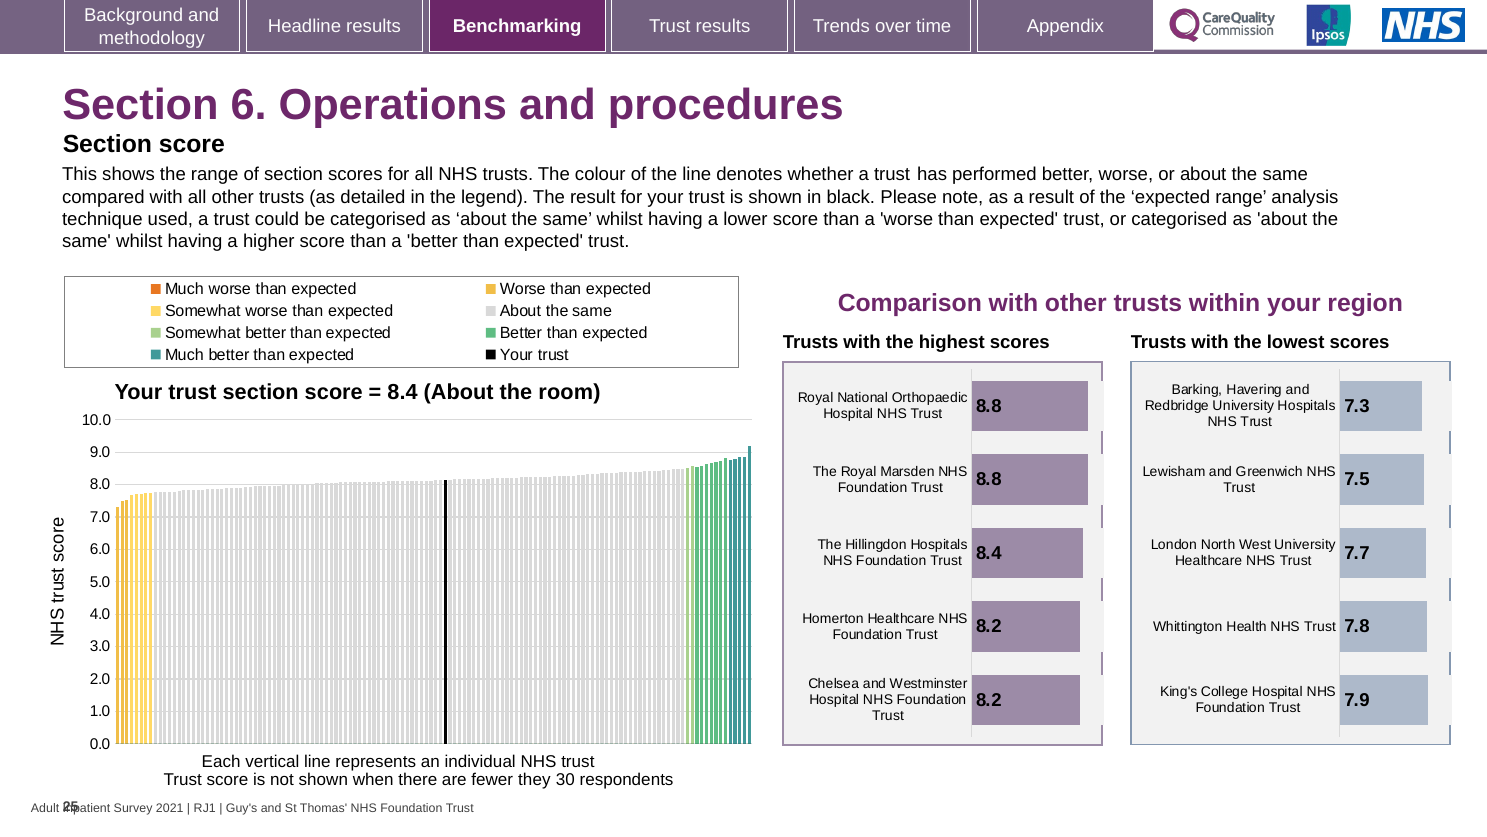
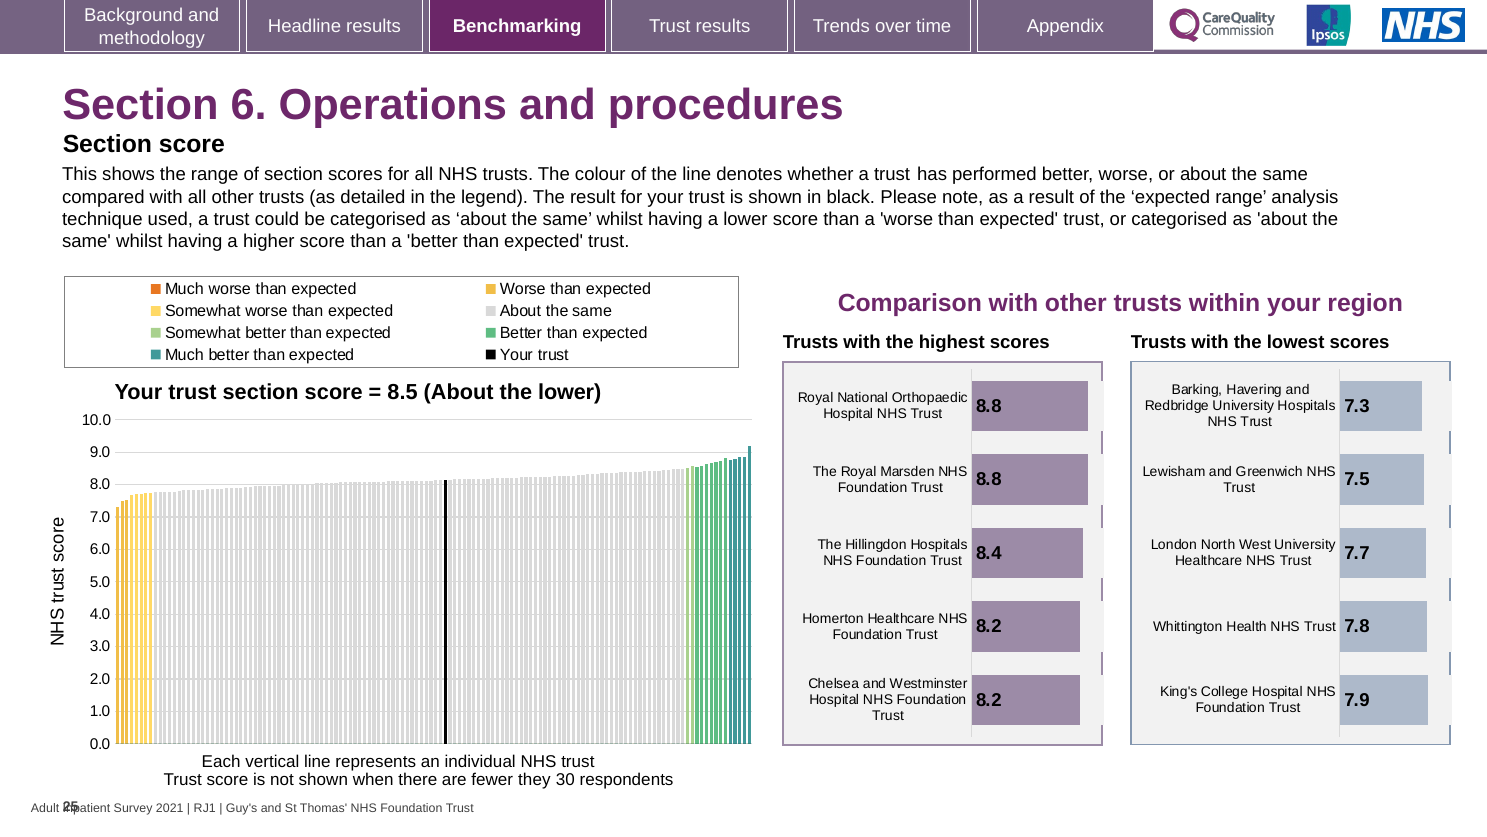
8.4: 8.4 -> 8.5 (403, 392)
the room: room -> lower (570, 392)
